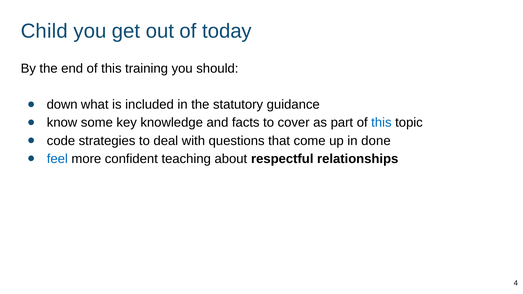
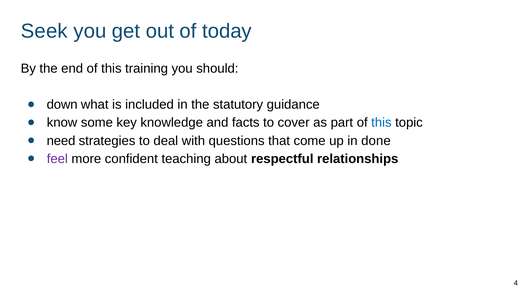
Child: Child -> Seek (44, 31)
code: code -> need (61, 141)
feel colour: blue -> purple (57, 159)
